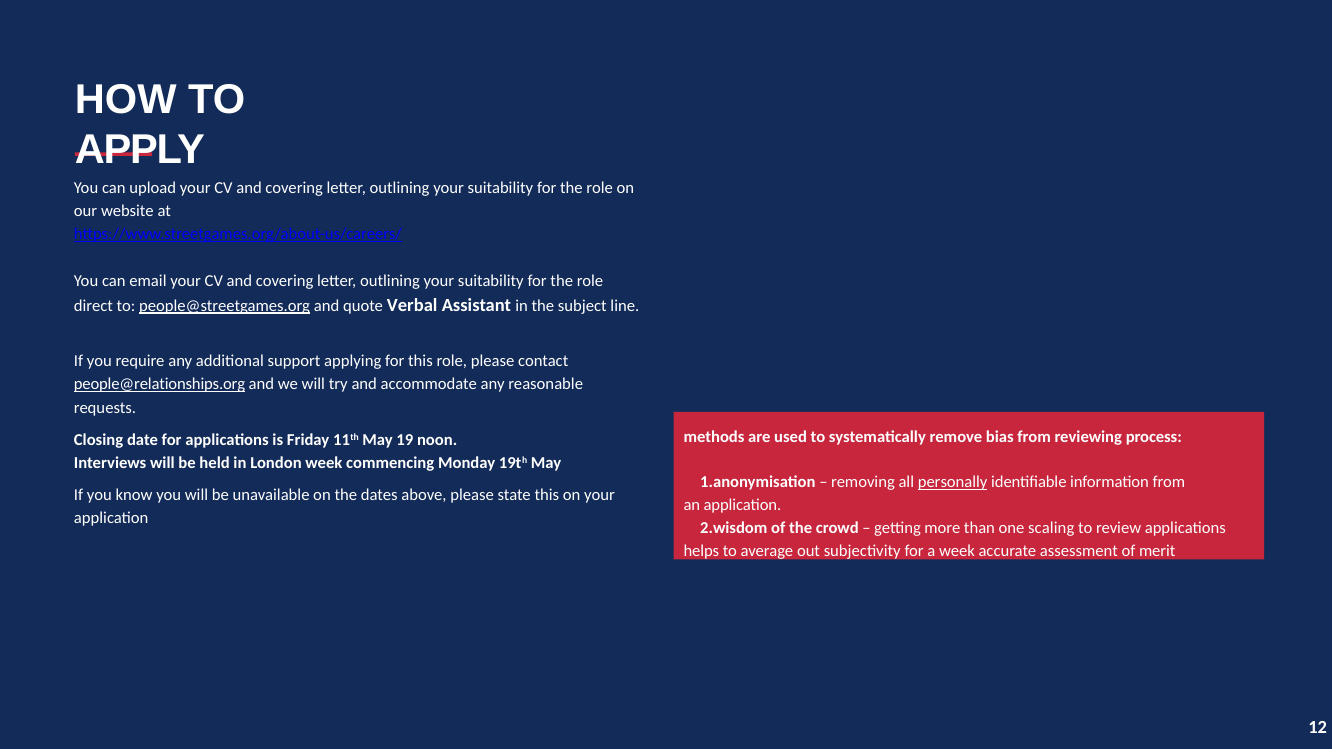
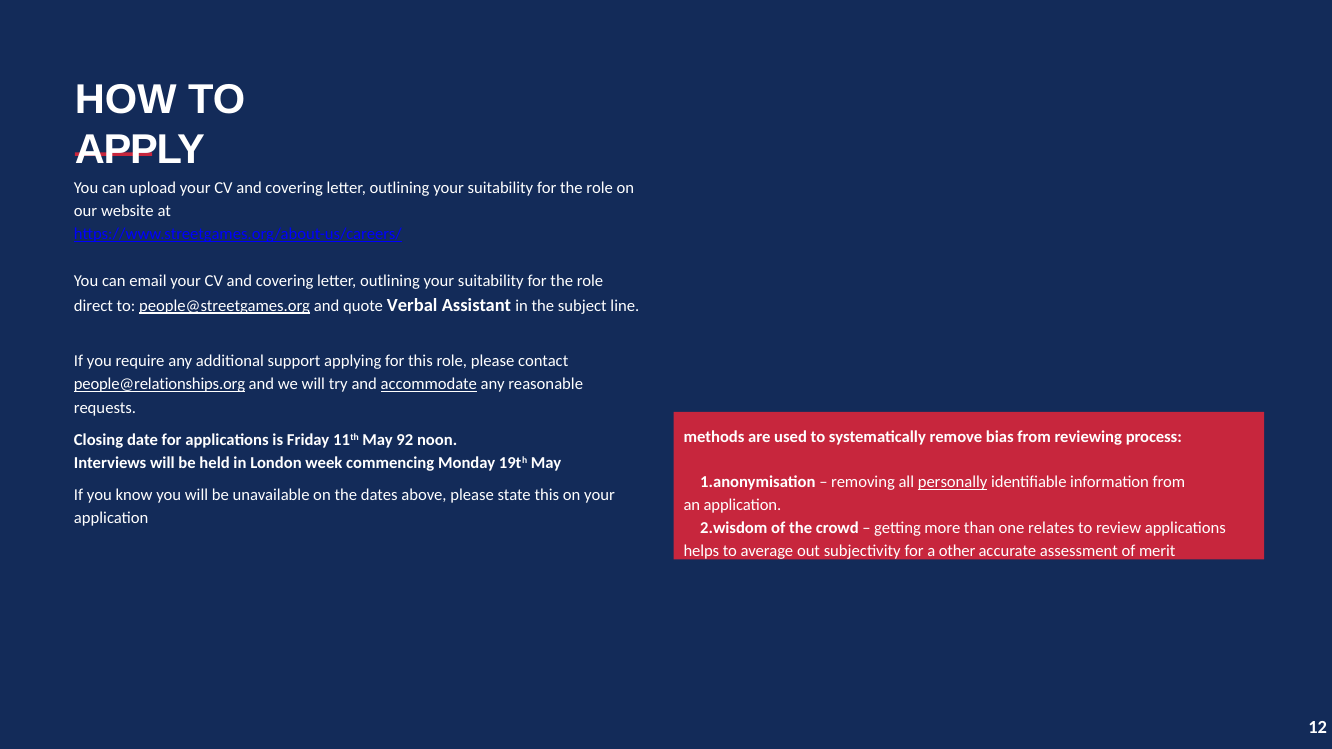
accommodate underline: none -> present (429, 385)
19: 19 -> 92 (405, 440)
scaling: scaling -> relates (1051, 528)
a week: week -> other (957, 551)
